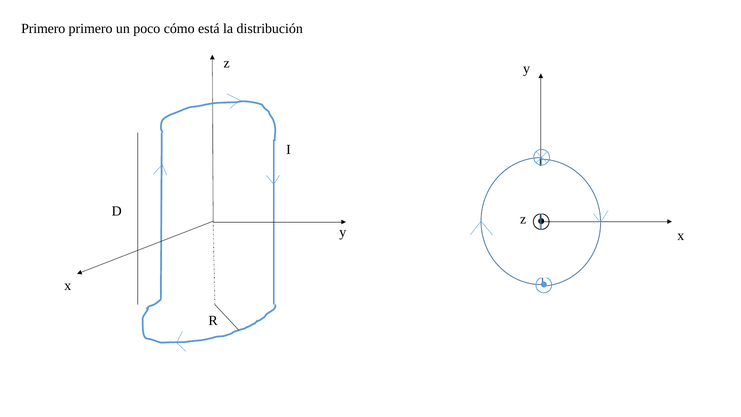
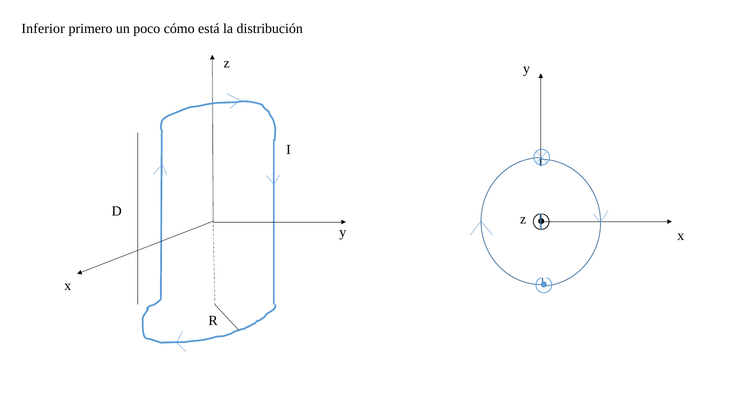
Primero: Primero -> Inferior (43, 29)
